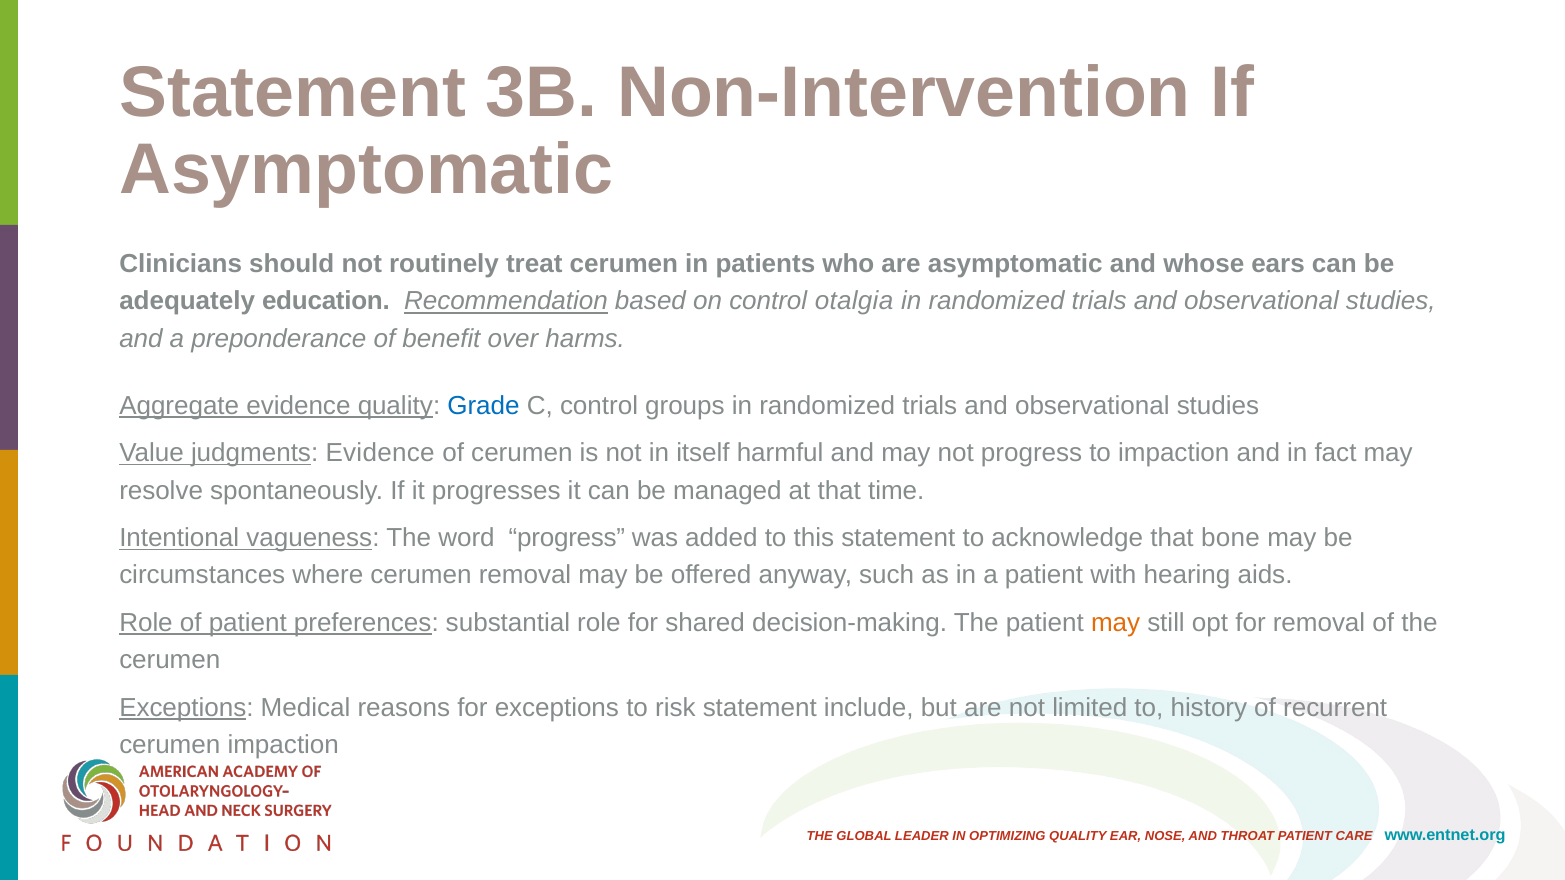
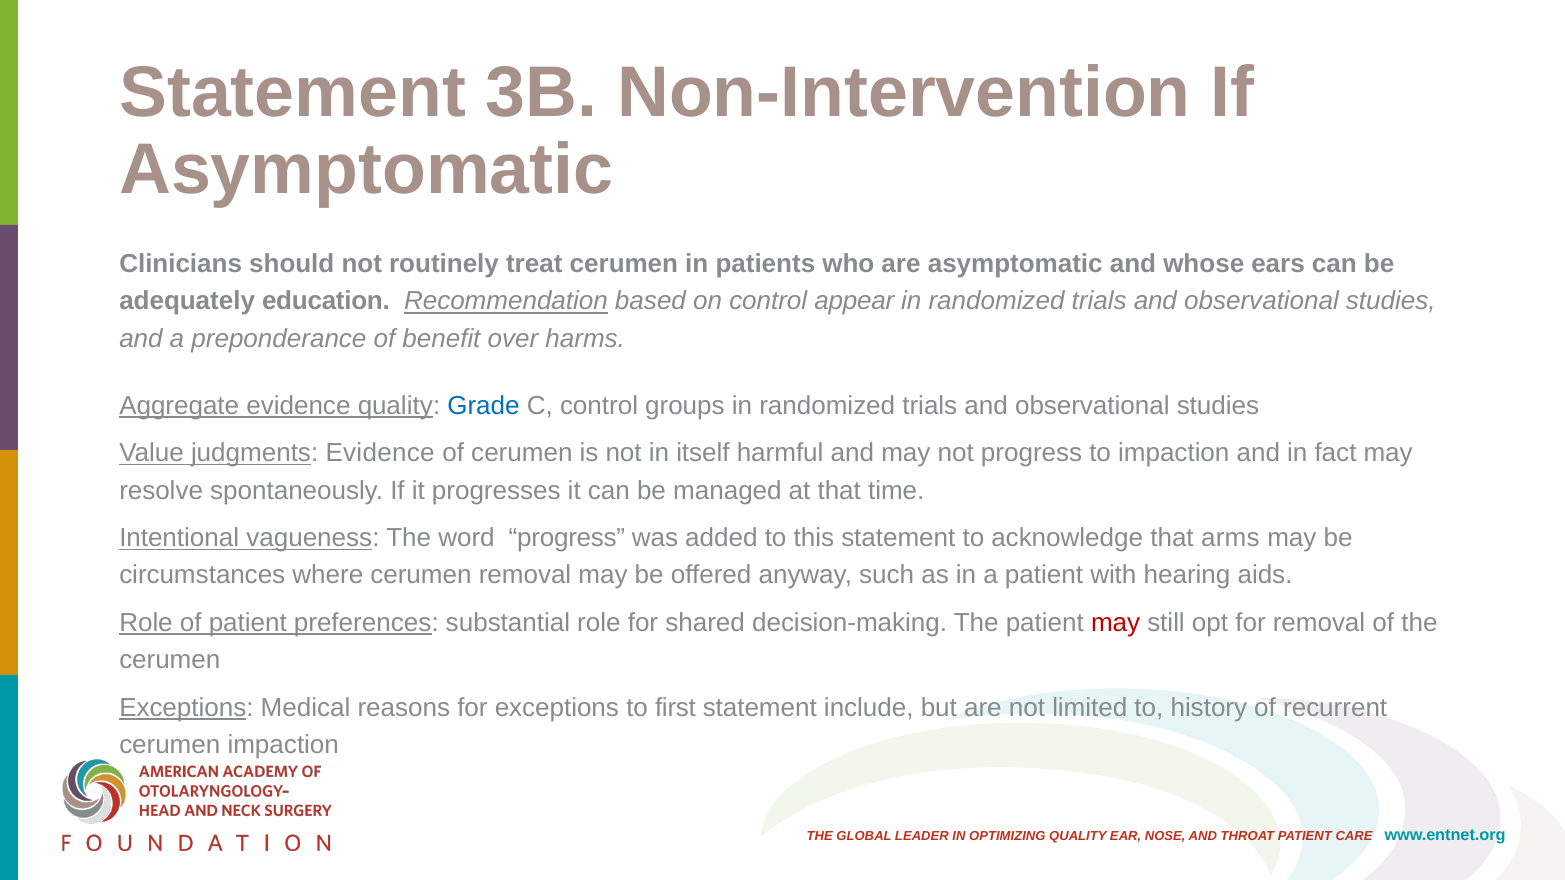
otalgia: otalgia -> appear (854, 301)
bone: bone -> arms (1230, 538)
may colour: orange -> red (1116, 623)
risk: risk -> first (675, 708)
